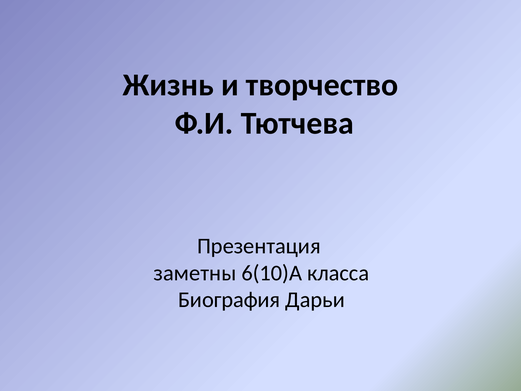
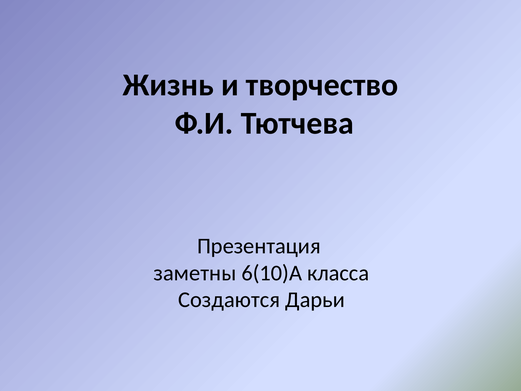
Биография: Биография -> Создаются (229, 300)
